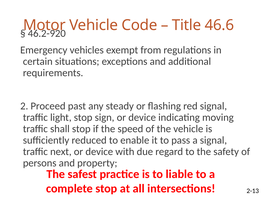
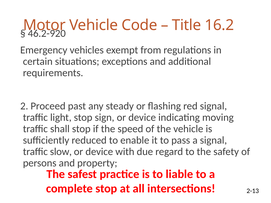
46.6: 46.6 -> 16.2 (219, 25)
next: next -> slow (61, 152)
